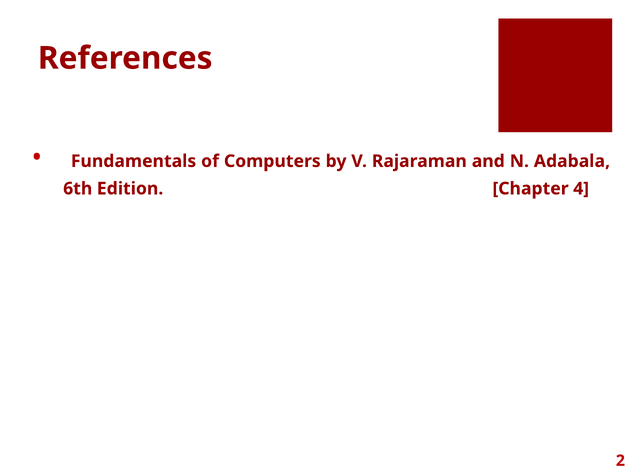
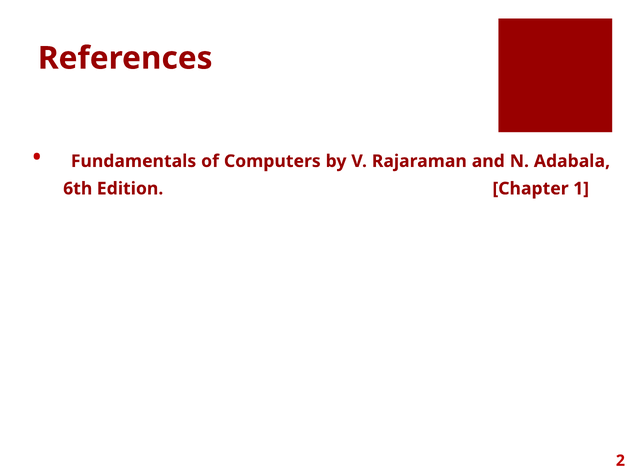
4: 4 -> 1 (581, 189)
